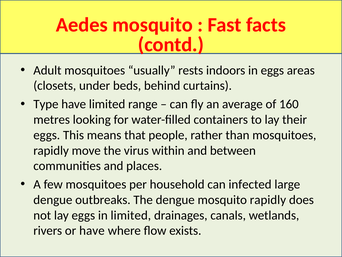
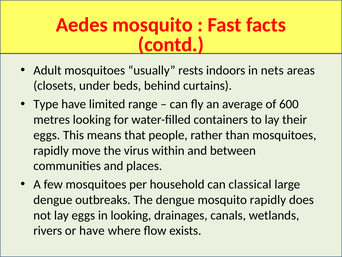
in eggs: eggs -> nets (272, 70)
160: 160 -> 600 (289, 104)
infected: infected -> classical (250, 184)
in limited: limited -> looking (131, 215)
